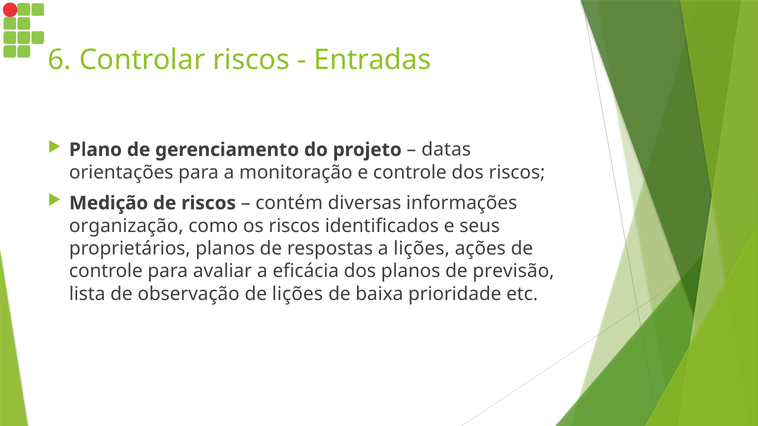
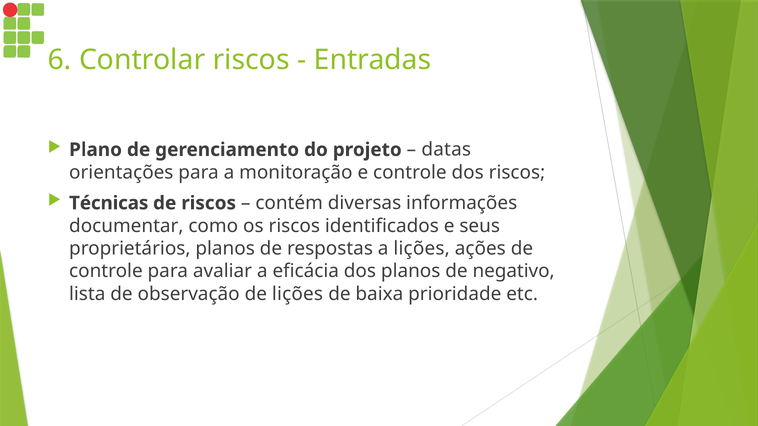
Medição: Medição -> Técnicas (109, 203)
organização: organização -> documentar (126, 226)
previsão: previsão -> negativo (514, 271)
